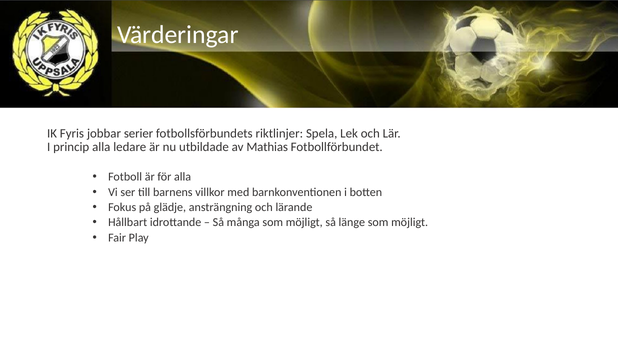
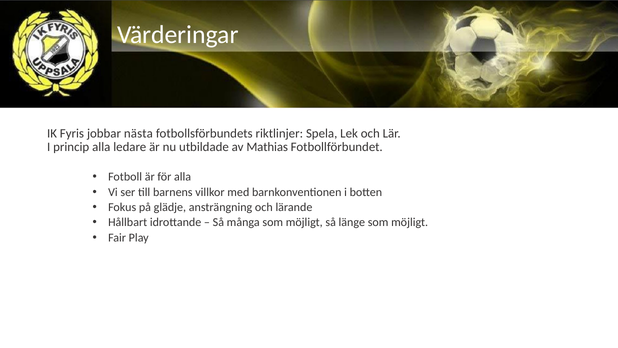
serier: serier -> nästa (138, 133)
